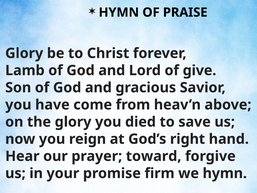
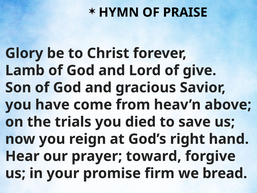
the glory: glory -> trials (73, 122)
we hymn: hymn -> bread (225, 173)
